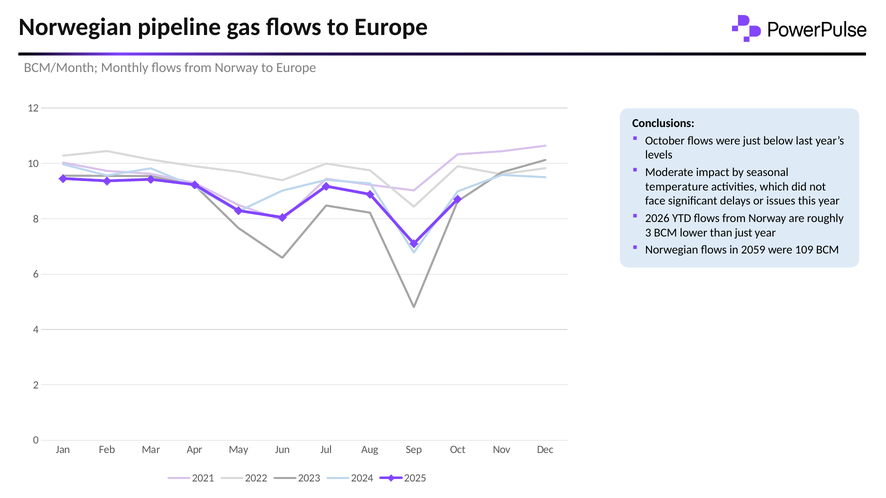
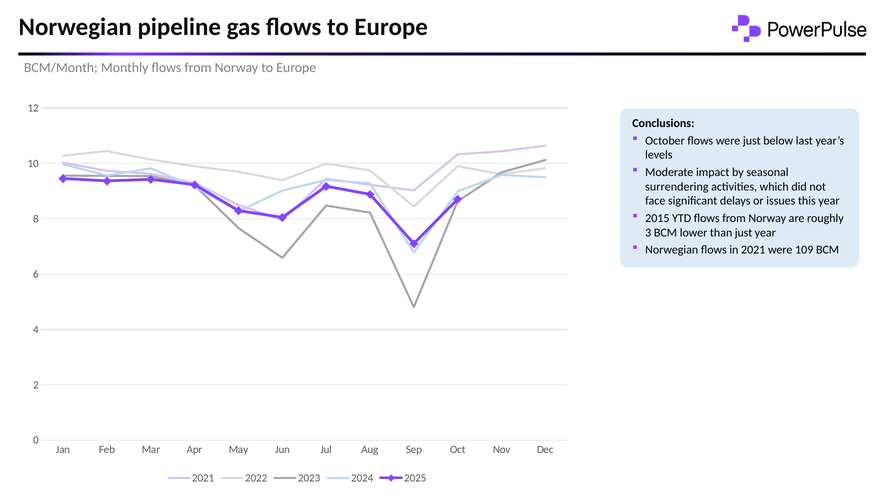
temperature: temperature -> surrendering (677, 187)
2026: 2026 -> 2015 (657, 218)
in 2059: 2059 -> 2021 (753, 250)
